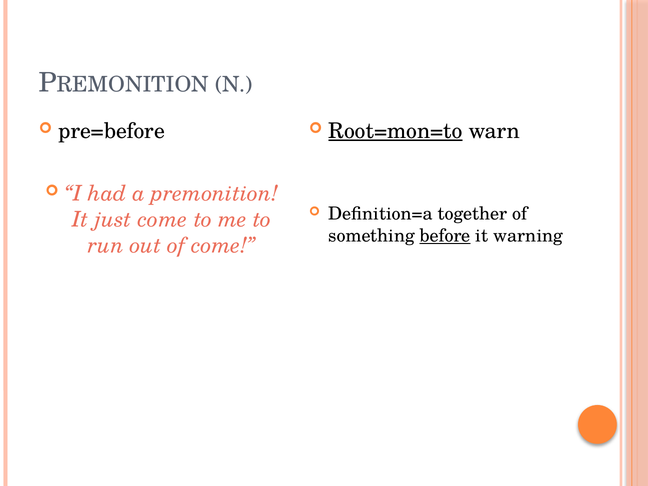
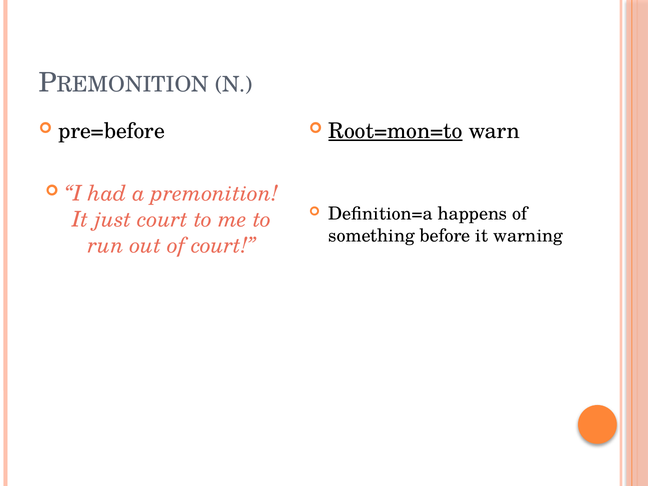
together: together -> happens (473, 214)
just come: come -> court (163, 220)
before underline: present -> none (445, 236)
of come: come -> court (224, 246)
